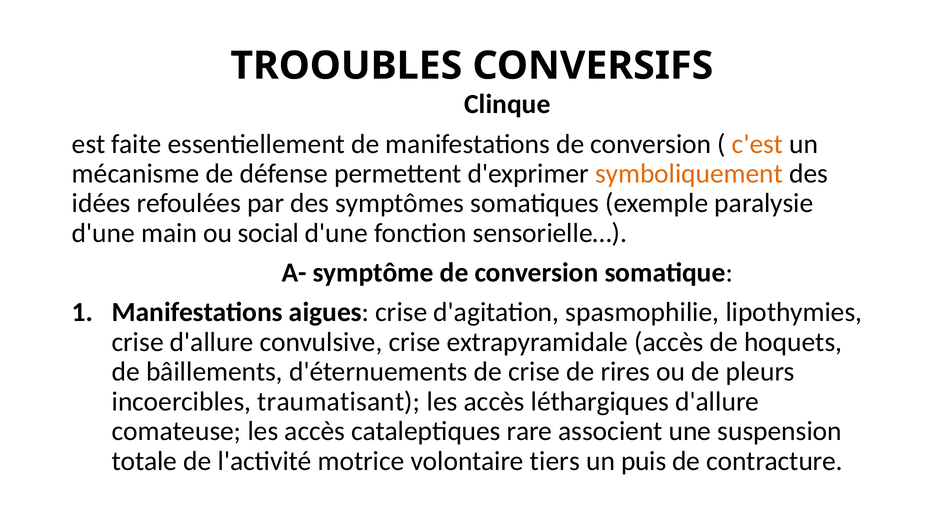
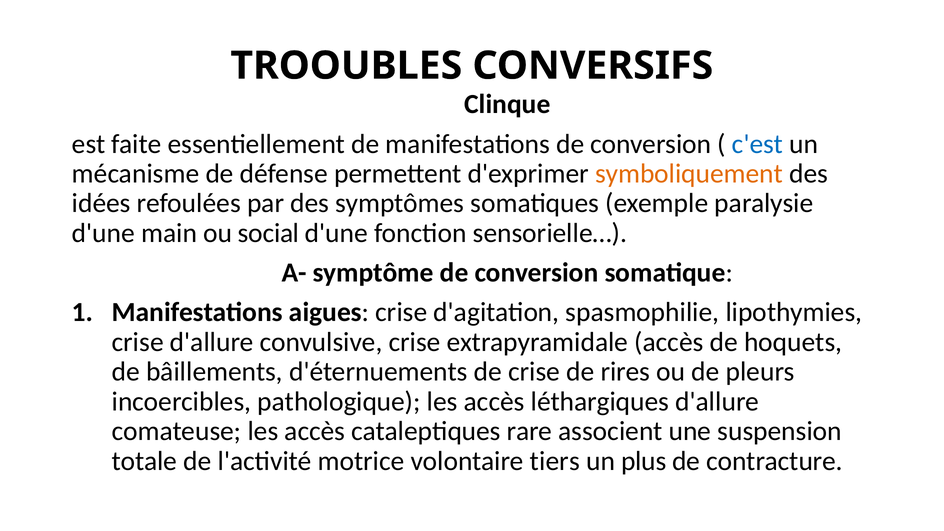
c'est colour: orange -> blue (758, 144)
traumatisant: traumatisant -> pathologique (339, 402)
puis: puis -> plus (644, 461)
